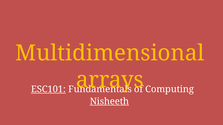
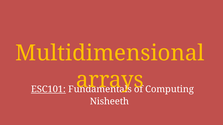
Nisheeth underline: present -> none (109, 102)
